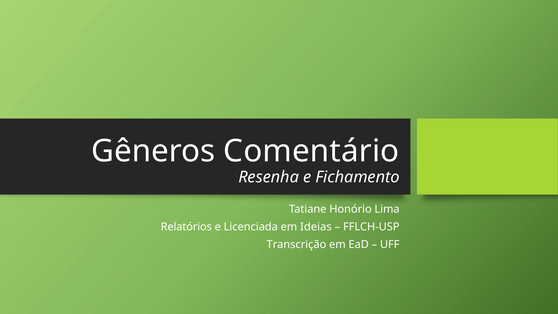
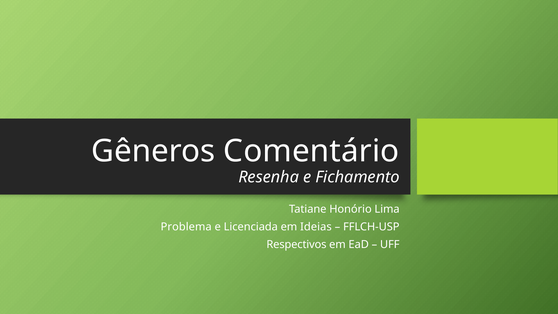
Relatórios: Relatórios -> Problema (186, 227)
Transcrição: Transcrição -> Respectivos (296, 245)
